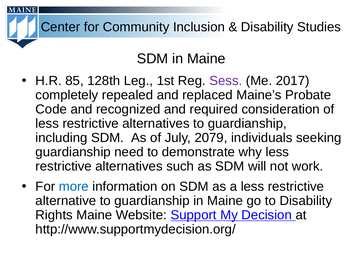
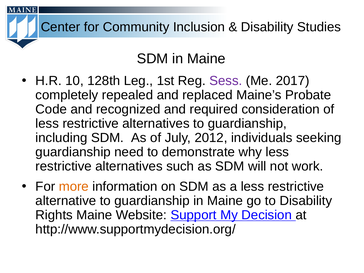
85: 85 -> 10 (75, 81)
2079: 2079 -> 2012 (211, 138)
more colour: blue -> orange (74, 187)
